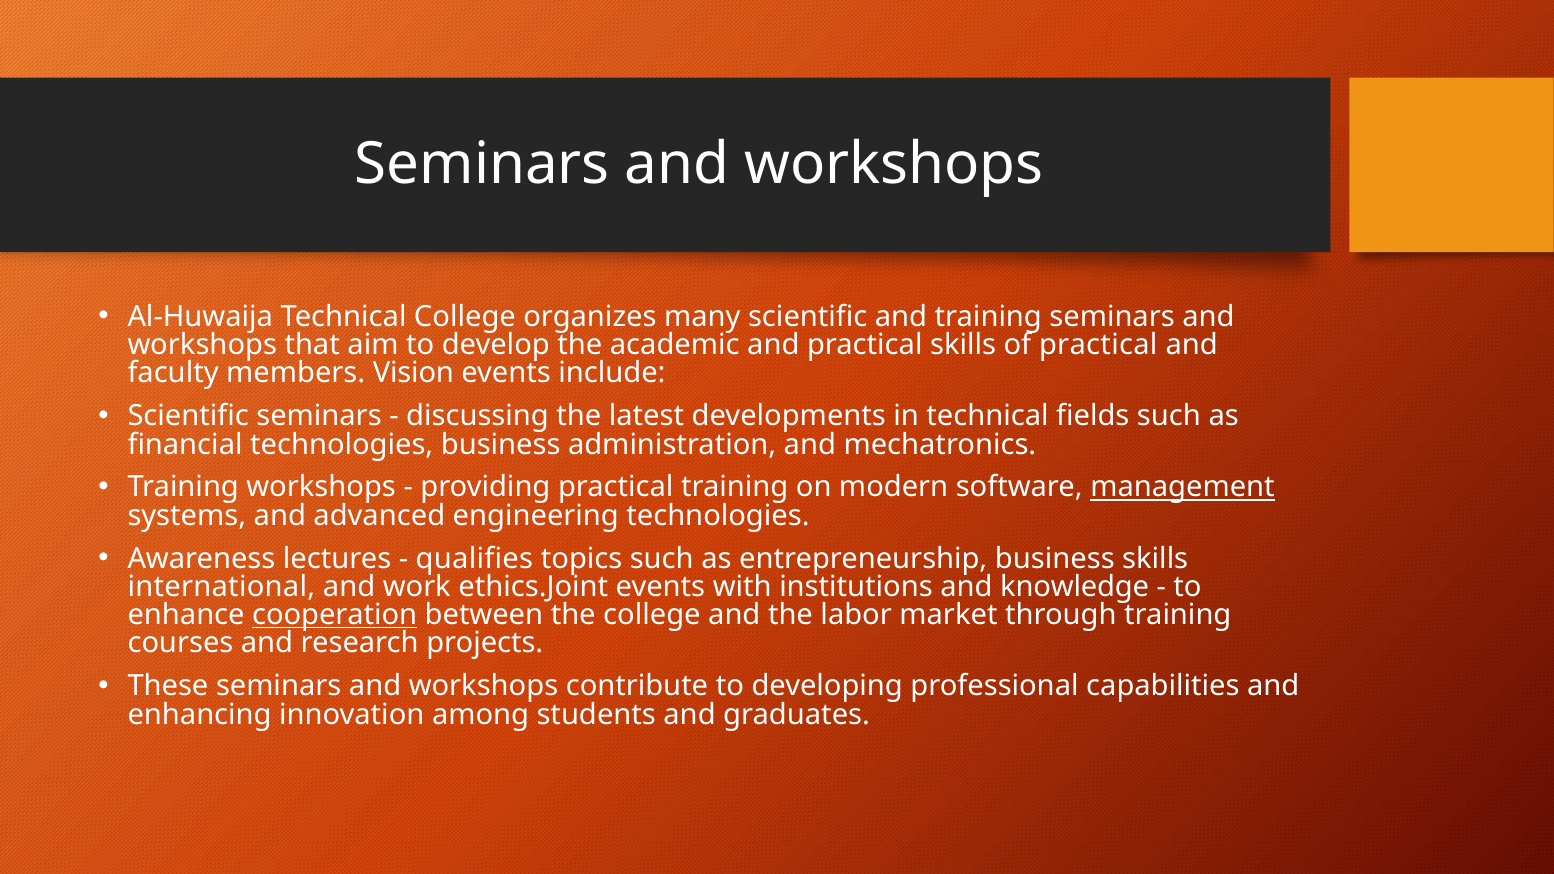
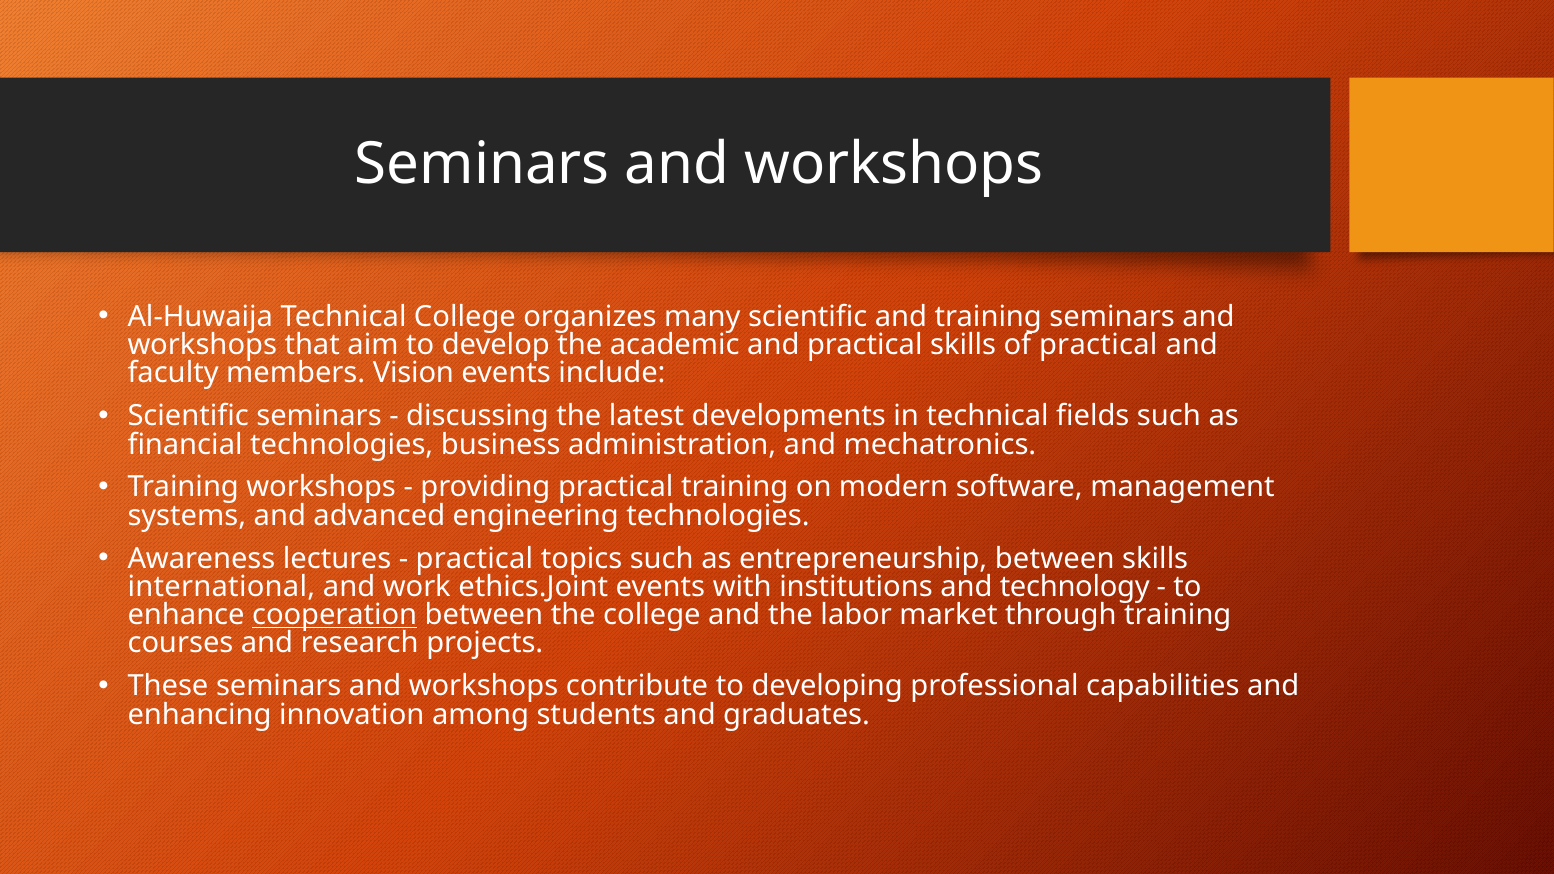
management underline: present -> none (1183, 487)
qualifies: qualifies -> practical (474, 559)
entrepreneurship business: business -> between (1055, 559)
knowledge: knowledge -> technology (1075, 587)
